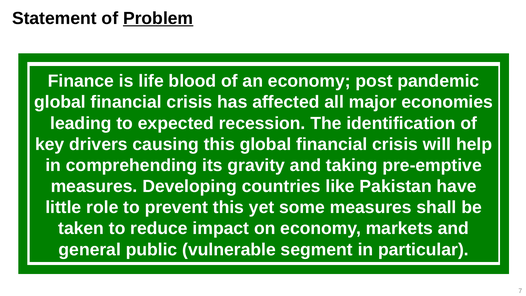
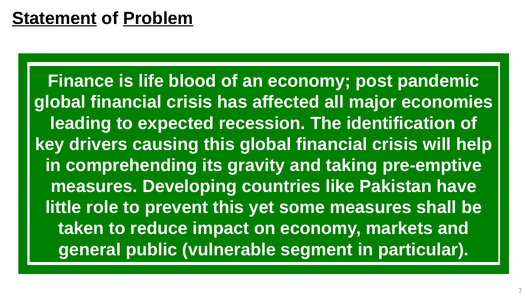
Statement underline: none -> present (54, 18)
